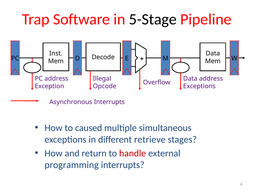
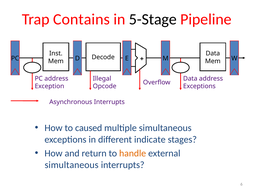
Software: Software -> Contains (81, 19)
retrieve: retrieve -> indicate (150, 140)
handle colour: red -> orange (133, 154)
programming: programming -> simultaneous (72, 165)
